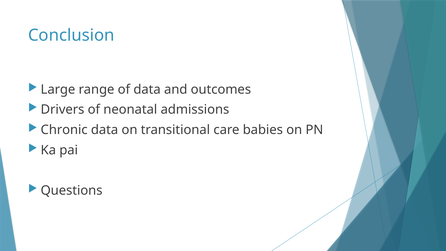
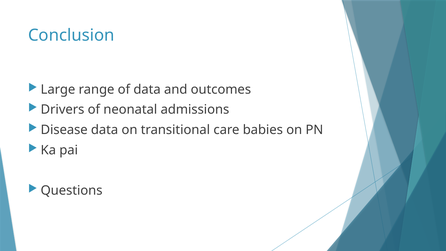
Chronic: Chronic -> Disease (64, 130)
